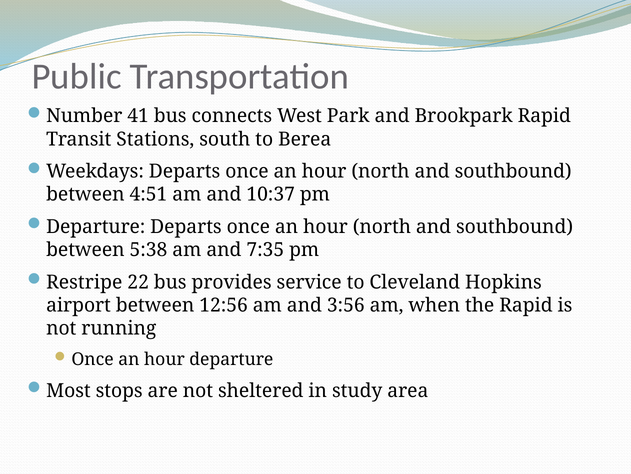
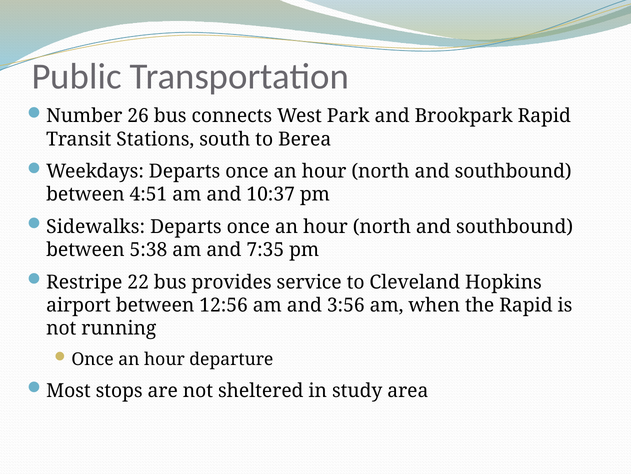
41: 41 -> 26 (138, 116)
Departure: Departure -> Sidewalks (96, 227)
